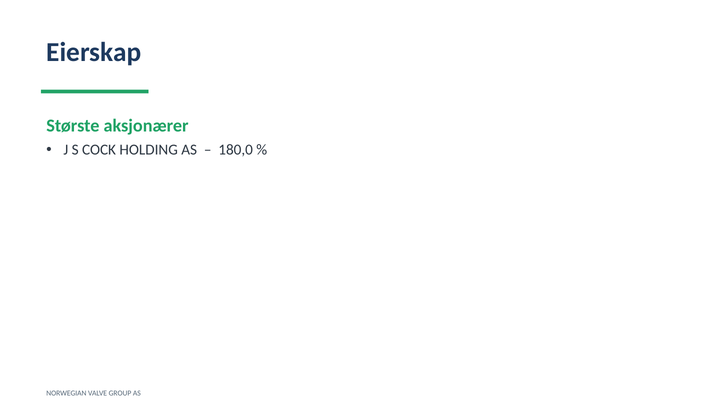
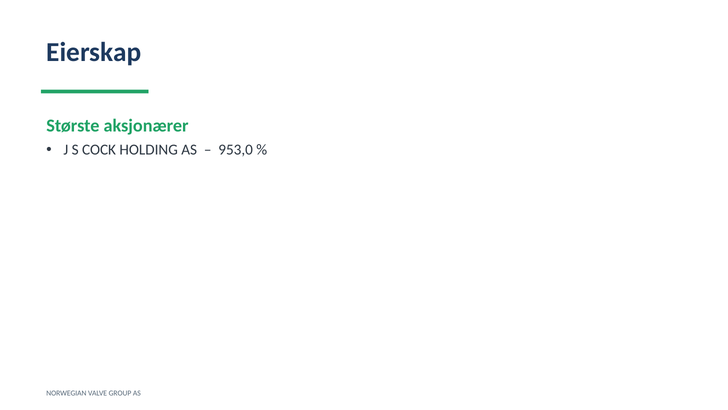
180,0: 180,0 -> 953,0 (236, 150)
